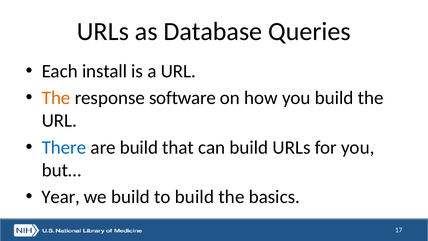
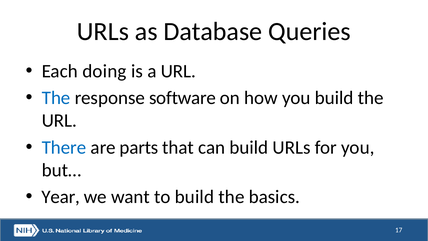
install: install -> doing (104, 71)
The colour: orange -> blue (56, 98)
are build: build -> parts (139, 147)
we build: build -> want (130, 197)
